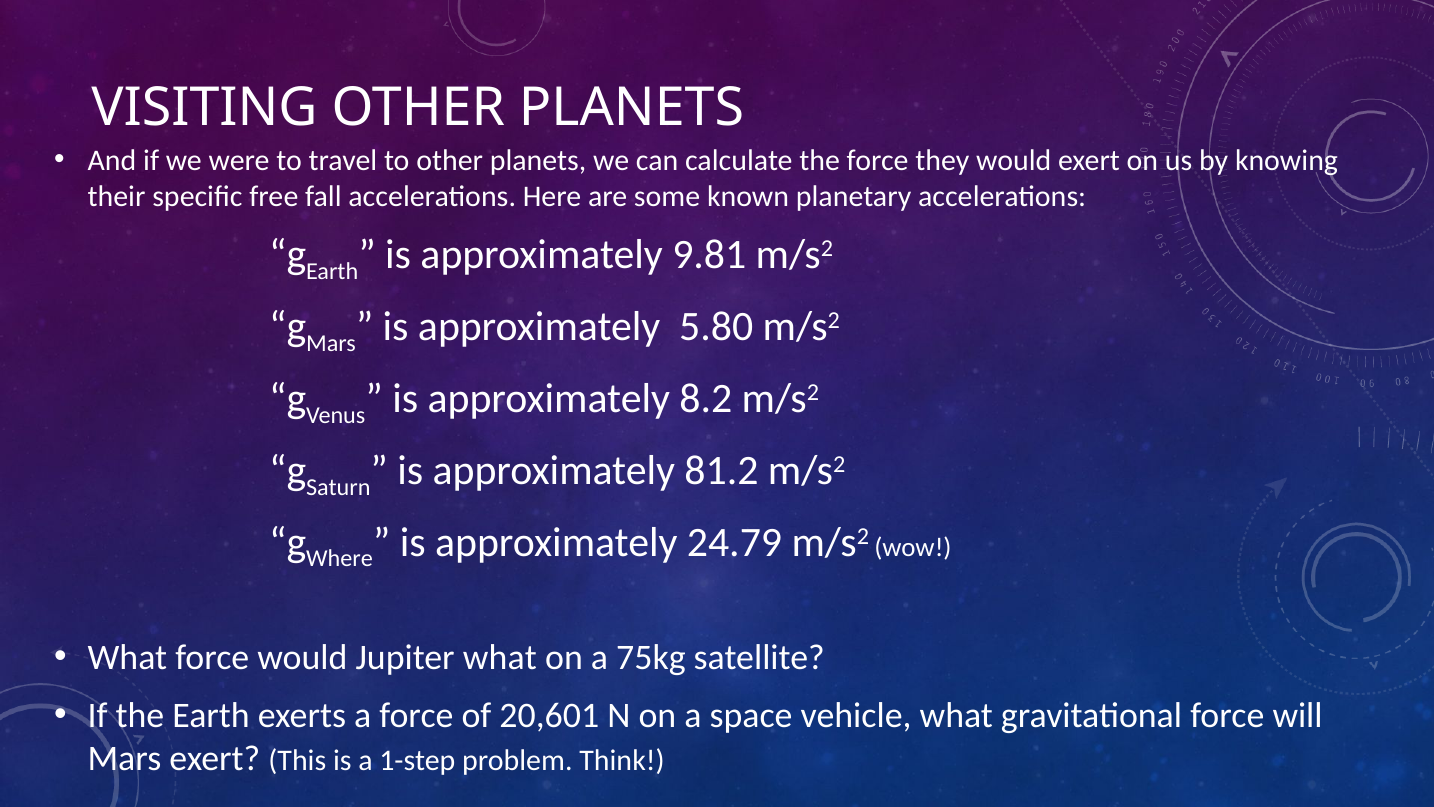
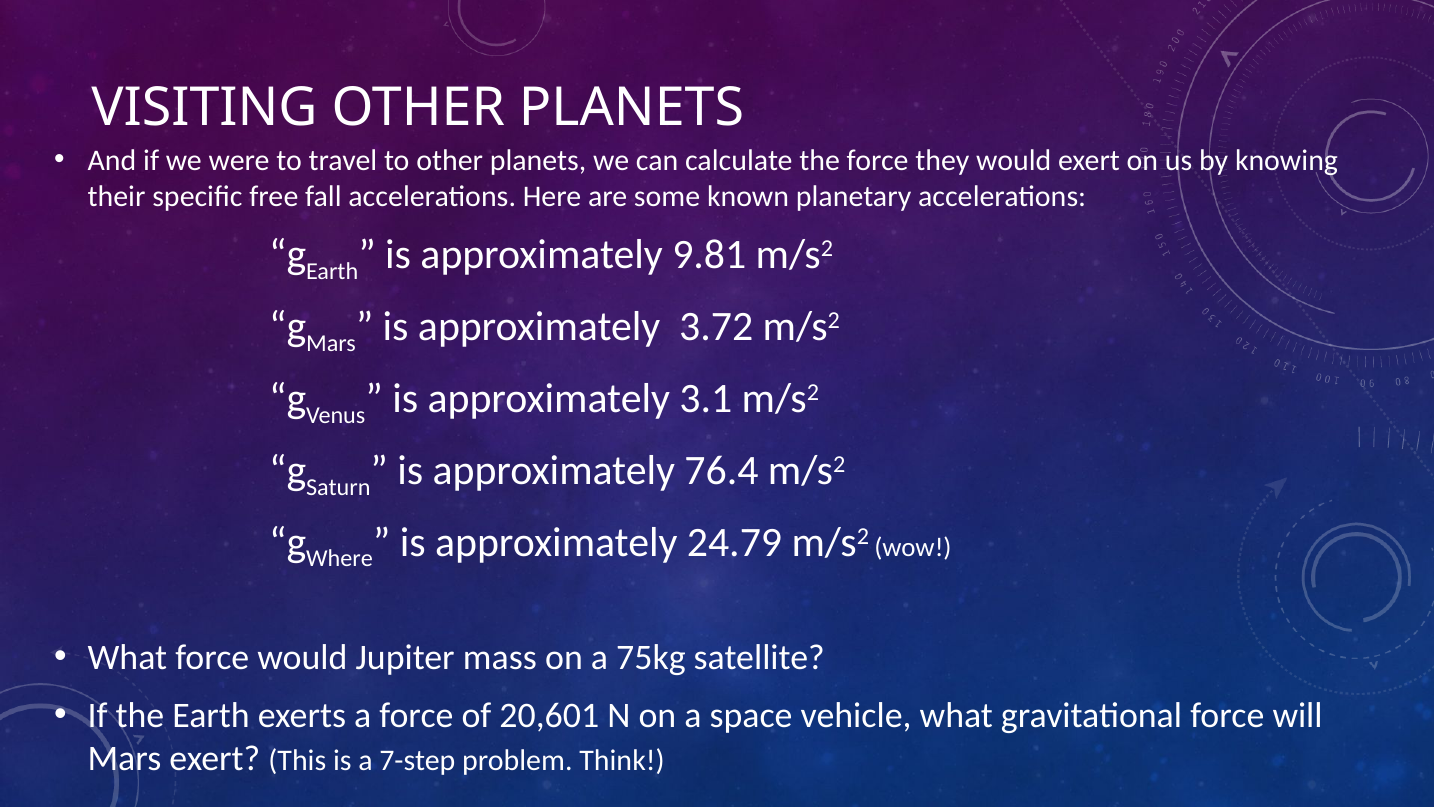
5.80: 5.80 -> 3.72 (716, 327)
8.2: 8.2 -> 3.1 (706, 399)
81.2: 81.2 -> 76.4 (721, 471)
Jupiter what: what -> mass (500, 658)
1-step: 1-step -> 7-step (417, 761)
